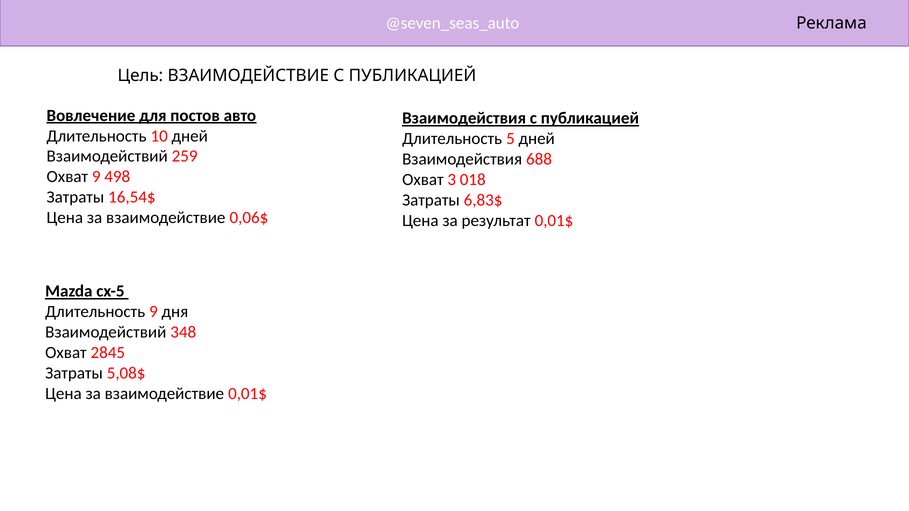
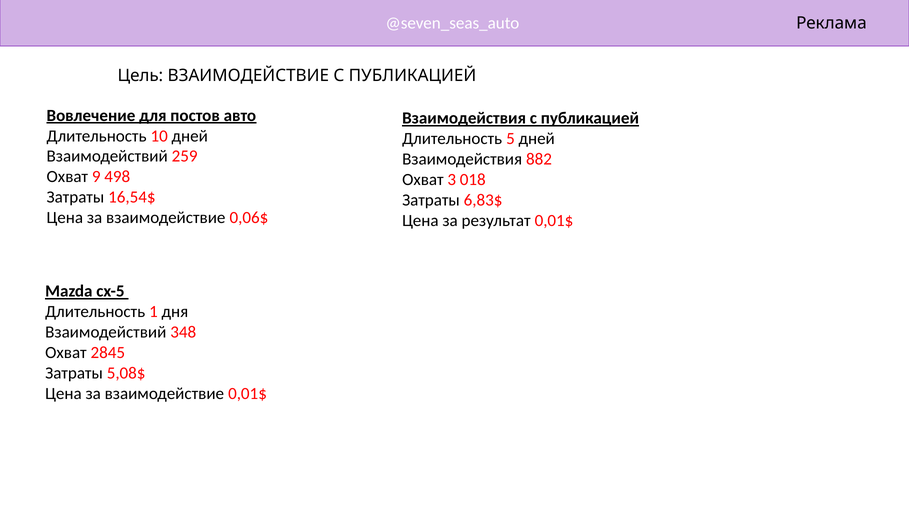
688: 688 -> 882 (539, 159)
Длительность 9: 9 -> 1 (154, 312)
